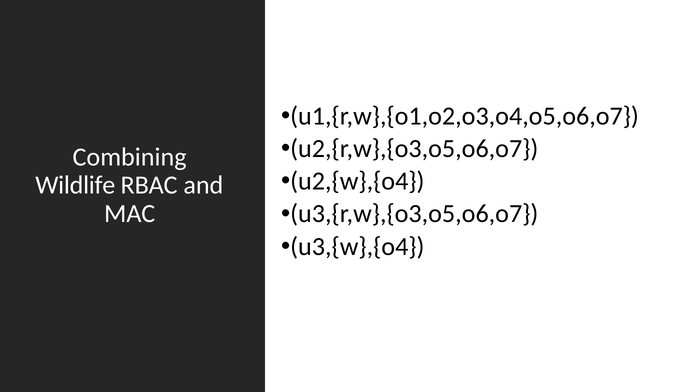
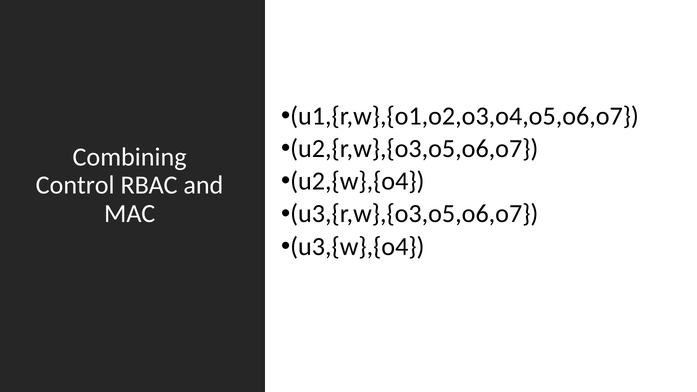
Wildlife: Wildlife -> Control (75, 185)
